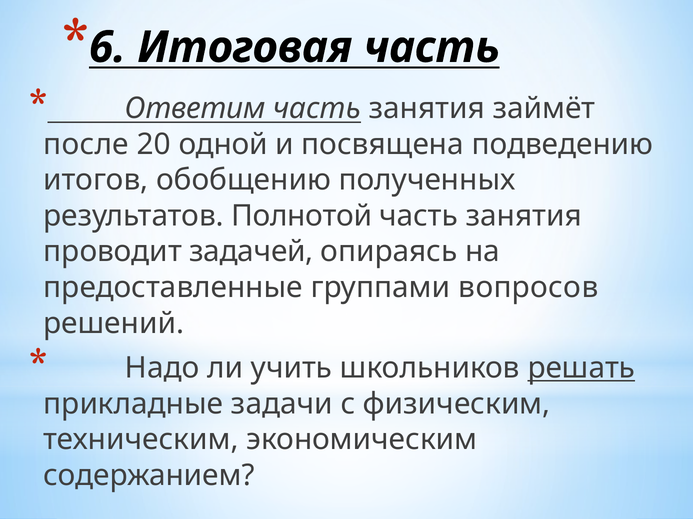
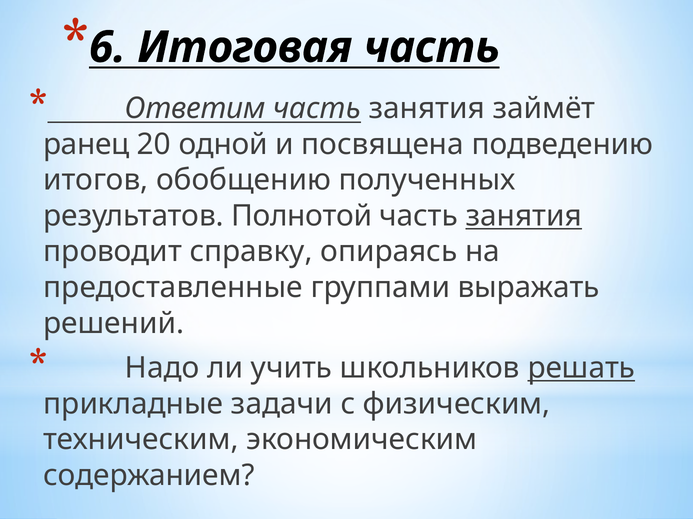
после: после -> ранец (86, 145)
занятия underline: none -> present (524, 216)
задачей: задачей -> справку (251, 252)
вопросов: вопросов -> выражать (529, 288)
